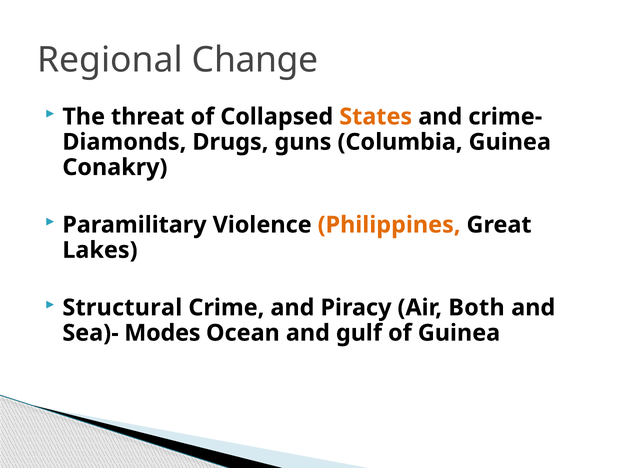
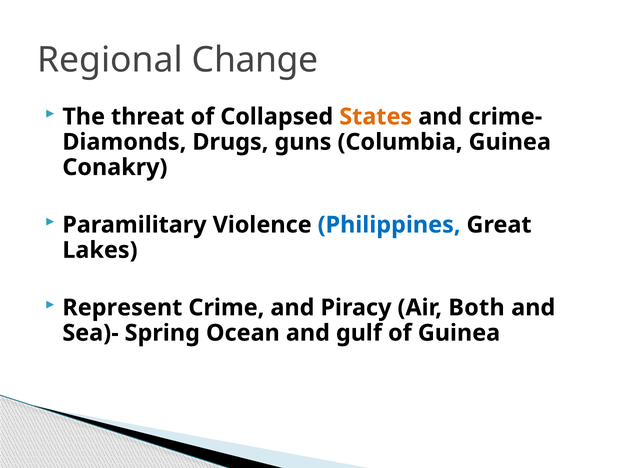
Philippines colour: orange -> blue (389, 225)
Structural: Structural -> Represent (122, 308)
Modes: Modes -> Spring (162, 333)
